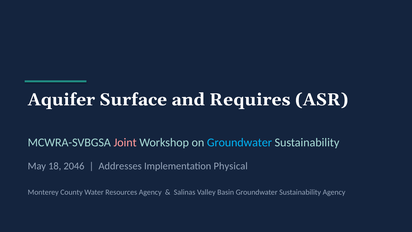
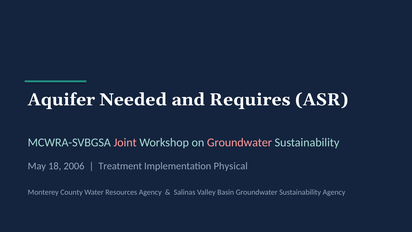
Surface: Surface -> Needed (133, 100)
Groundwater colour: light blue -> pink (239, 142)
2046: 2046 -> 2006 (74, 166)
Addresses: Addresses -> Treatment (120, 166)
